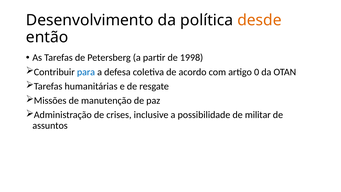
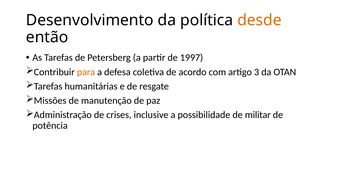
1998: 1998 -> 1997 (192, 58)
para colour: blue -> orange (86, 72)
0: 0 -> 3 (257, 72)
assuntos: assuntos -> potência (50, 126)
